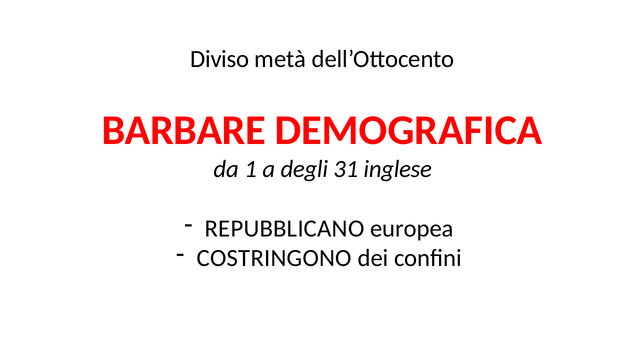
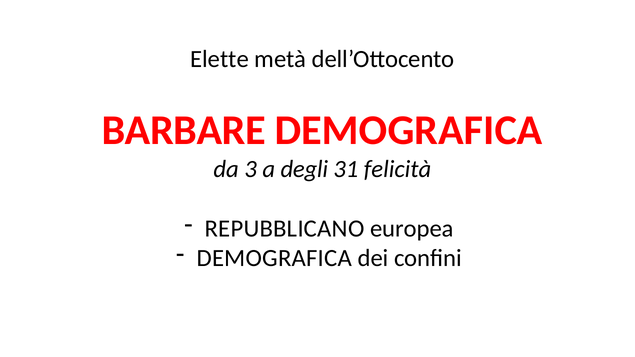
Diviso: Diviso -> Elette (220, 59)
1: 1 -> 3 (251, 169)
inglese: inglese -> felicità (398, 169)
COSTRINGONO: COSTRINGONO -> DEMOGRAFICA (274, 258)
